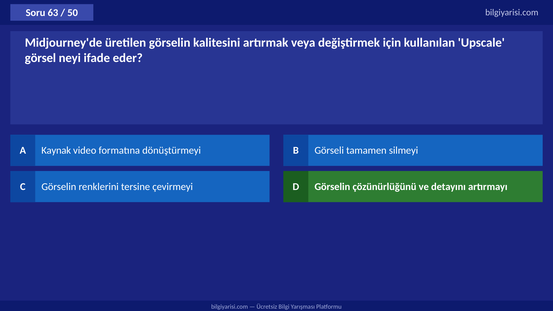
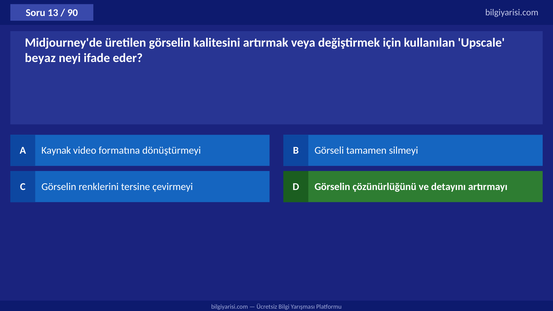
63: 63 -> 13 (53, 13)
50: 50 -> 90 (73, 13)
görsel: görsel -> beyaz (40, 58)
